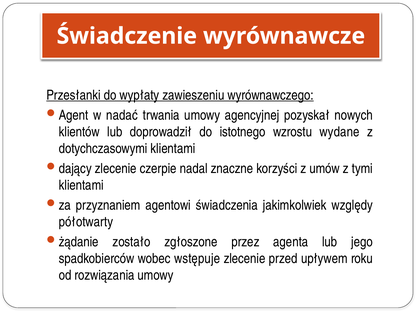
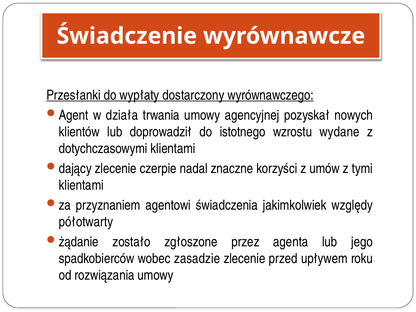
zawieszeniu: zawieszeniu -> dostarczony (193, 95)
nadać: nadać -> działa (122, 115)
wstępuje: wstępuje -> zasadzie (197, 258)
